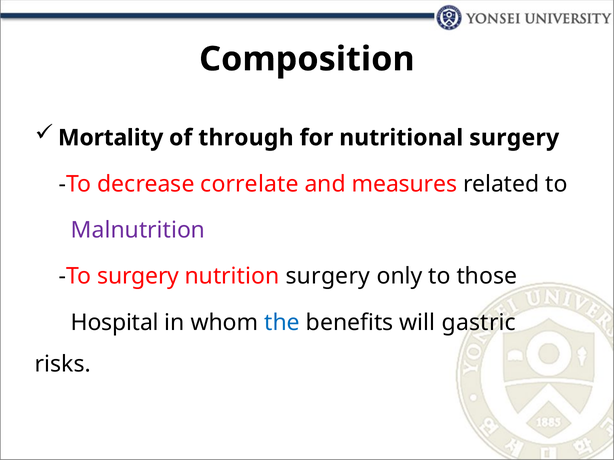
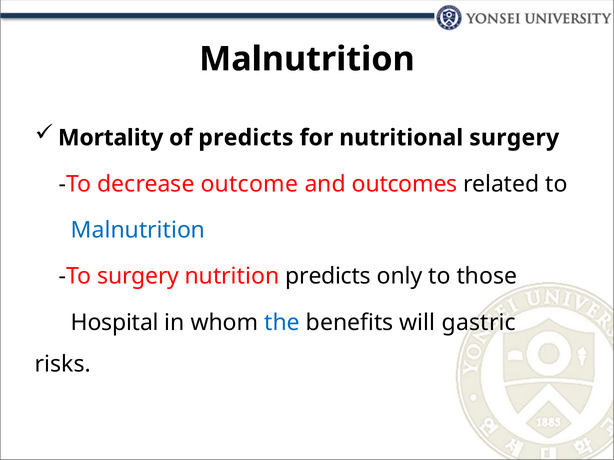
Composition: Composition -> Malnutrition (307, 59)
of through: through -> predicts (246, 138)
correlate: correlate -> outcome (249, 184)
measures: measures -> outcomes (405, 184)
Malnutrition colour: purple -> blue (138, 230)
nutrition surgery: surgery -> predicts (328, 277)
